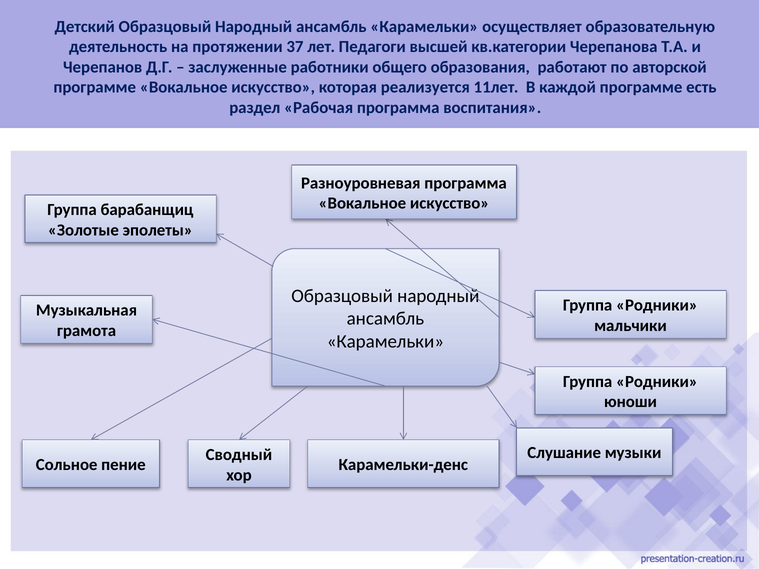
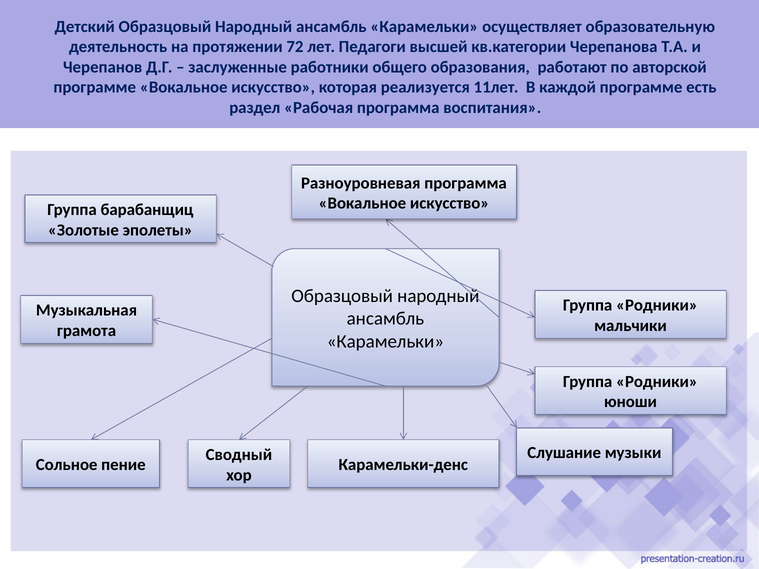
37: 37 -> 72 (295, 47)
